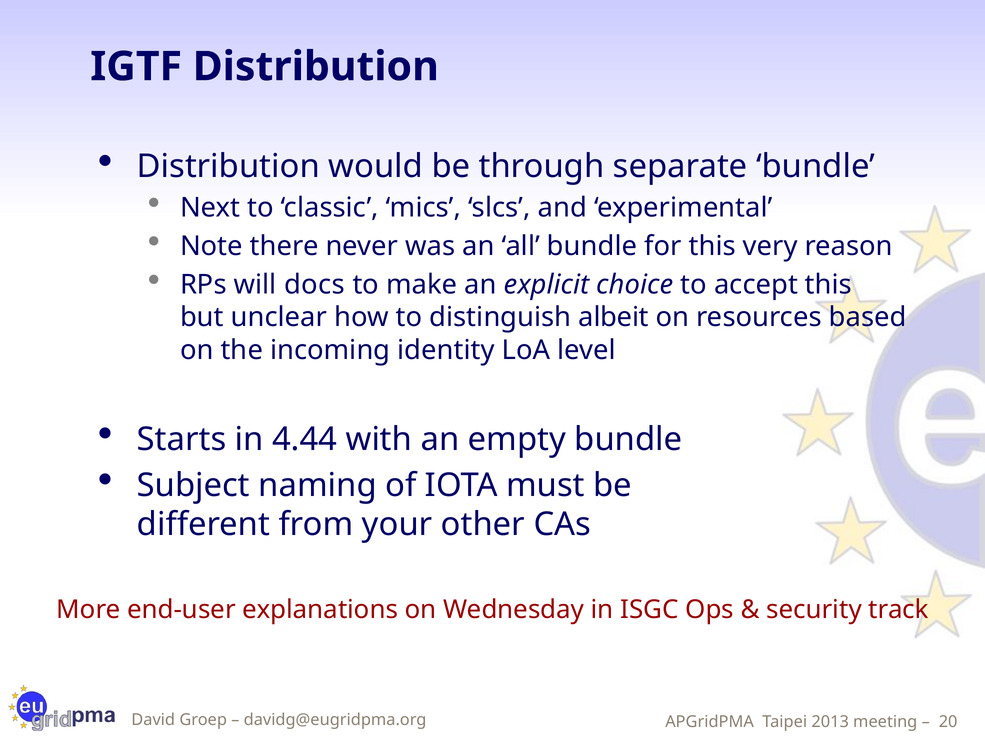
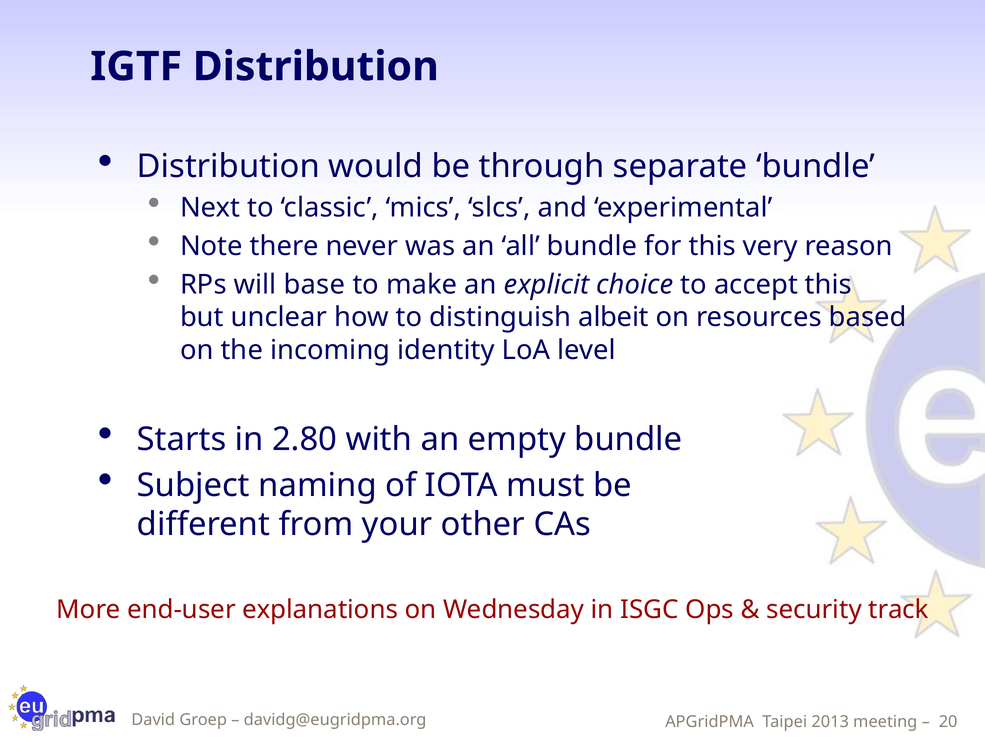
docs: docs -> base (314, 284)
4.44: 4.44 -> 2.80 (305, 439)
